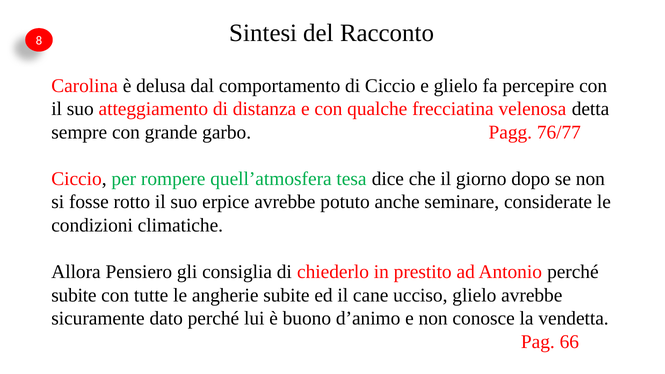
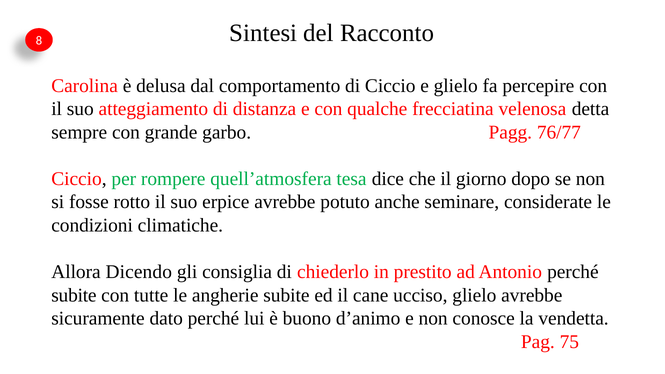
Pensiero: Pensiero -> Dicendo (139, 272)
66: 66 -> 75 (569, 342)
